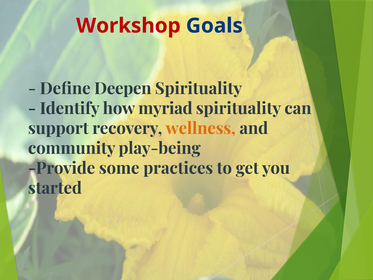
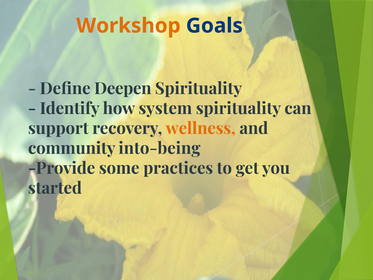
Workshop colour: red -> orange (128, 26)
myriad: myriad -> system (165, 108)
play-being: play-being -> into-being (159, 148)
